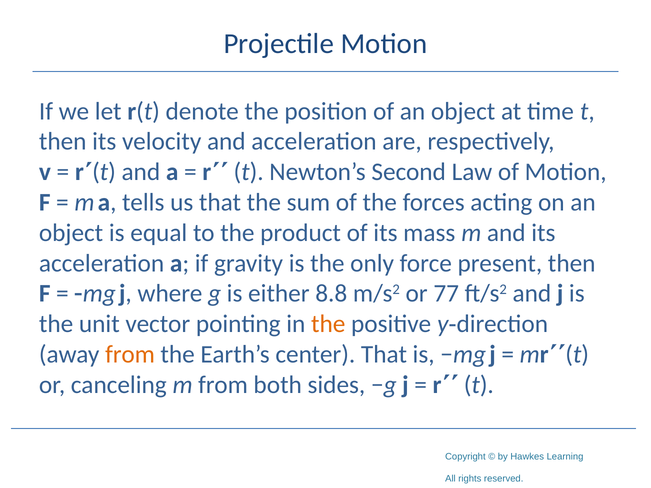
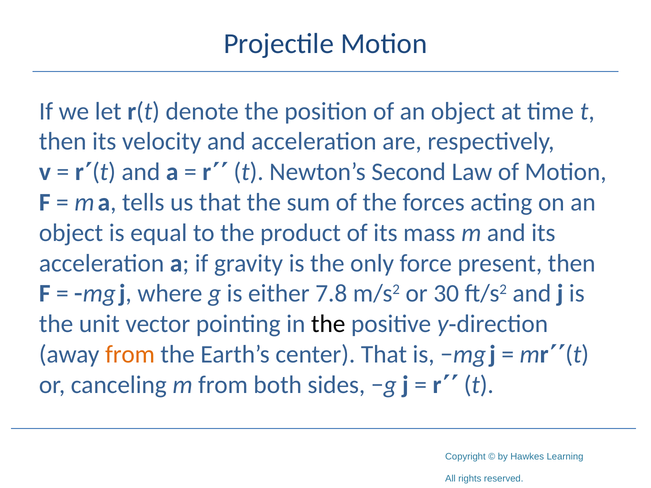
8.8: 8.8 -> 7.8 (331, 294)
77: 77 -> 30 (446, 294)
the colour: orange -> black (328, 324)
